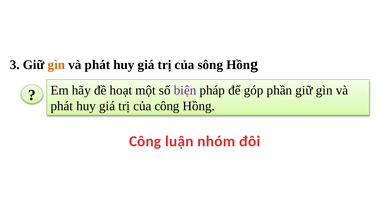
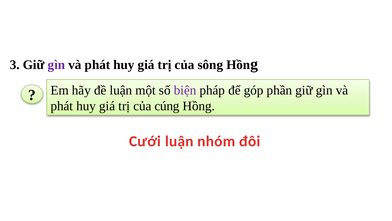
gìn colour: orange -> purple (56, 65)
đề hoạt: hoạt -> luận (121, 90)
của công: công -> cúng (167, 106)
Công: Công -> Cưới (145, 141)
